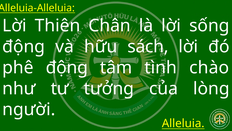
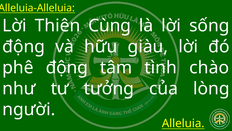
Chân: Chân -> Cùng (110, 26)
sách: sách -> giàu (148, 46)
